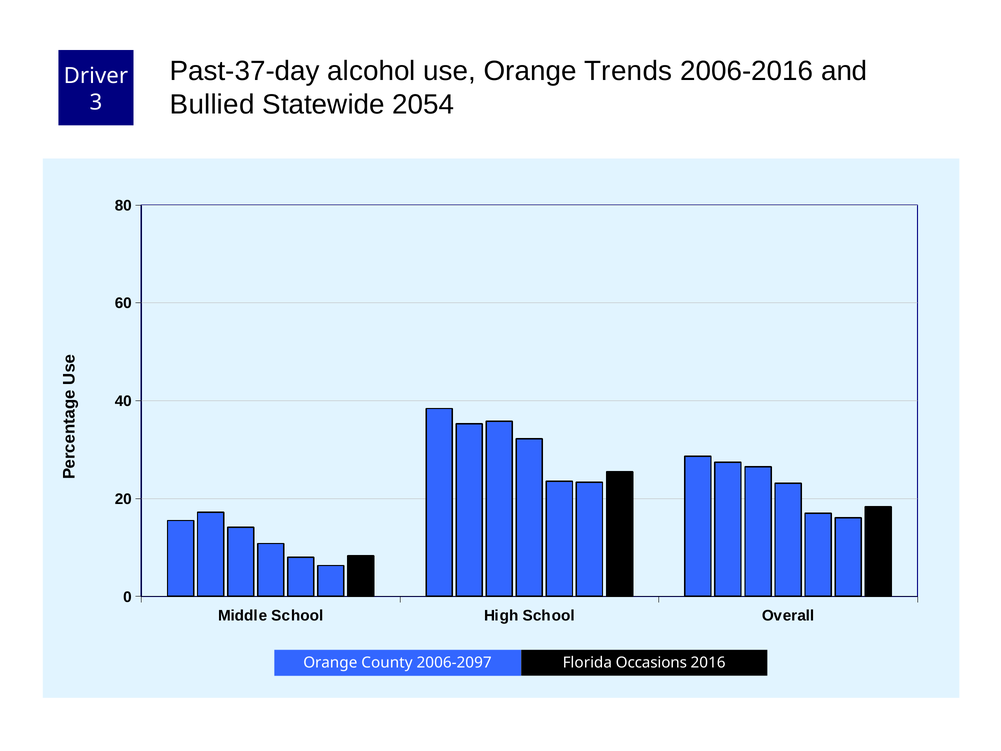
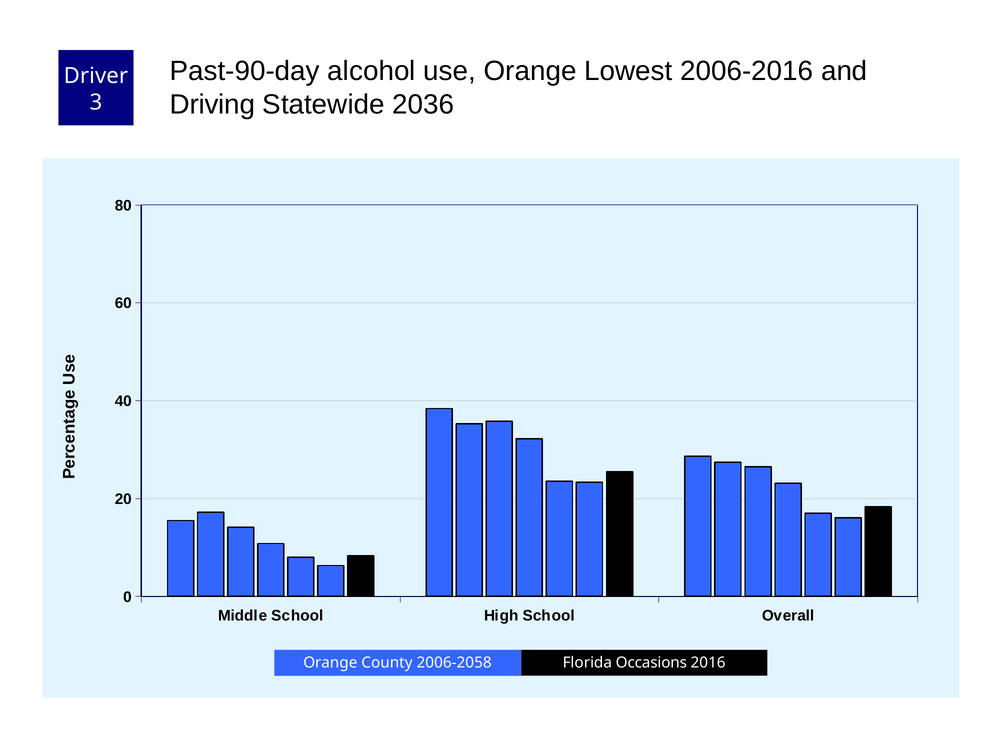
Past-37-day: Past-37-day -> Past-90-day (245, 71)
Trends: Trends -> Lowest (628, 71)
Bullied: Bullied -> Driving (212, 105)
2054: 2054 -> 2036 (423, 105)
2006-2097: 2006-2097 -> 2006-2058 (454, 663)
